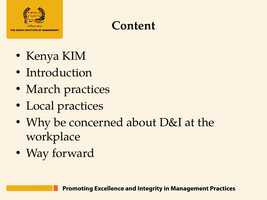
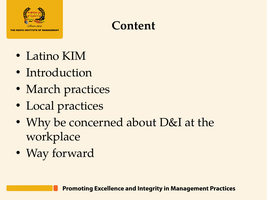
Kenya: Kenya -> Latino (43, 56)
